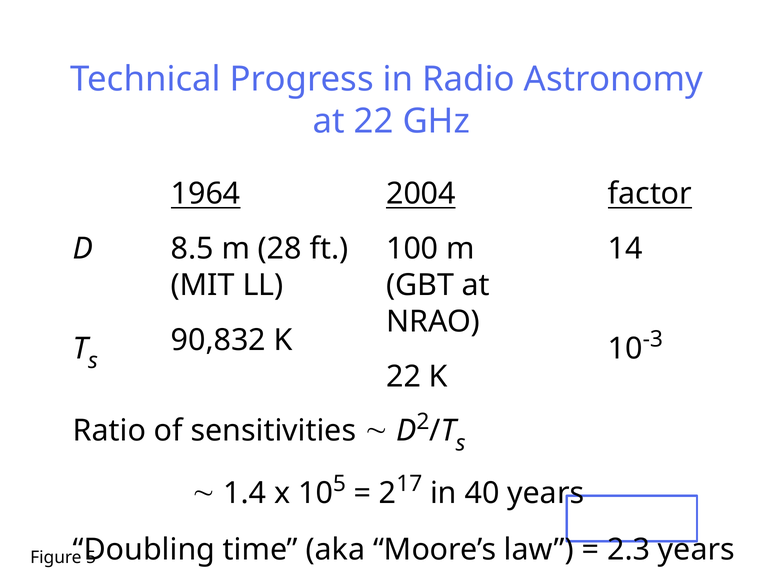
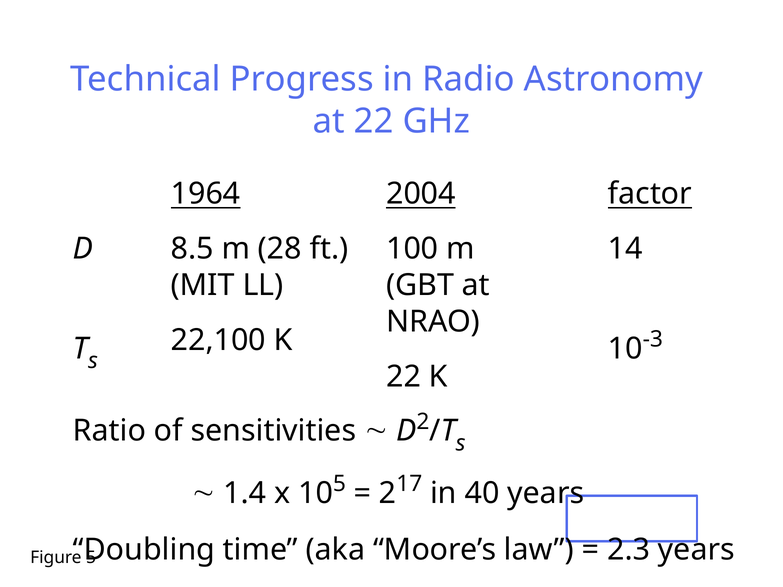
90,832: 90,832 -> 22,100 (218, 340)
